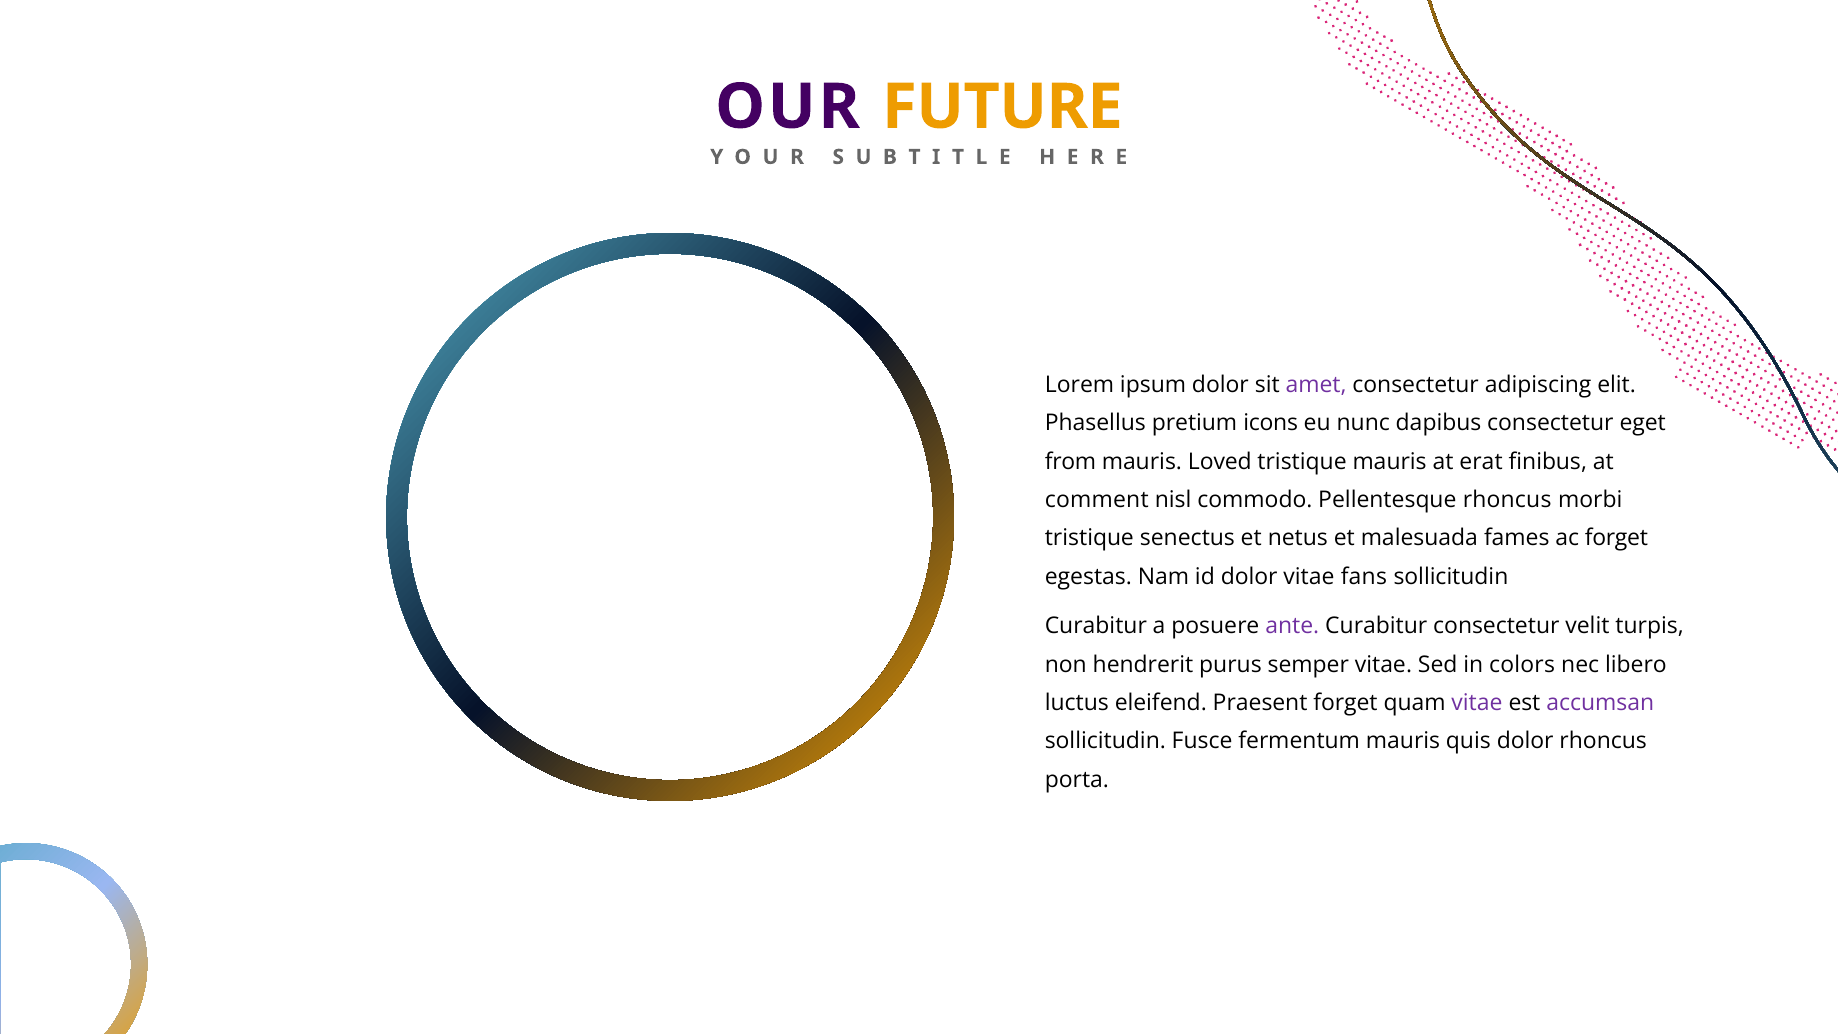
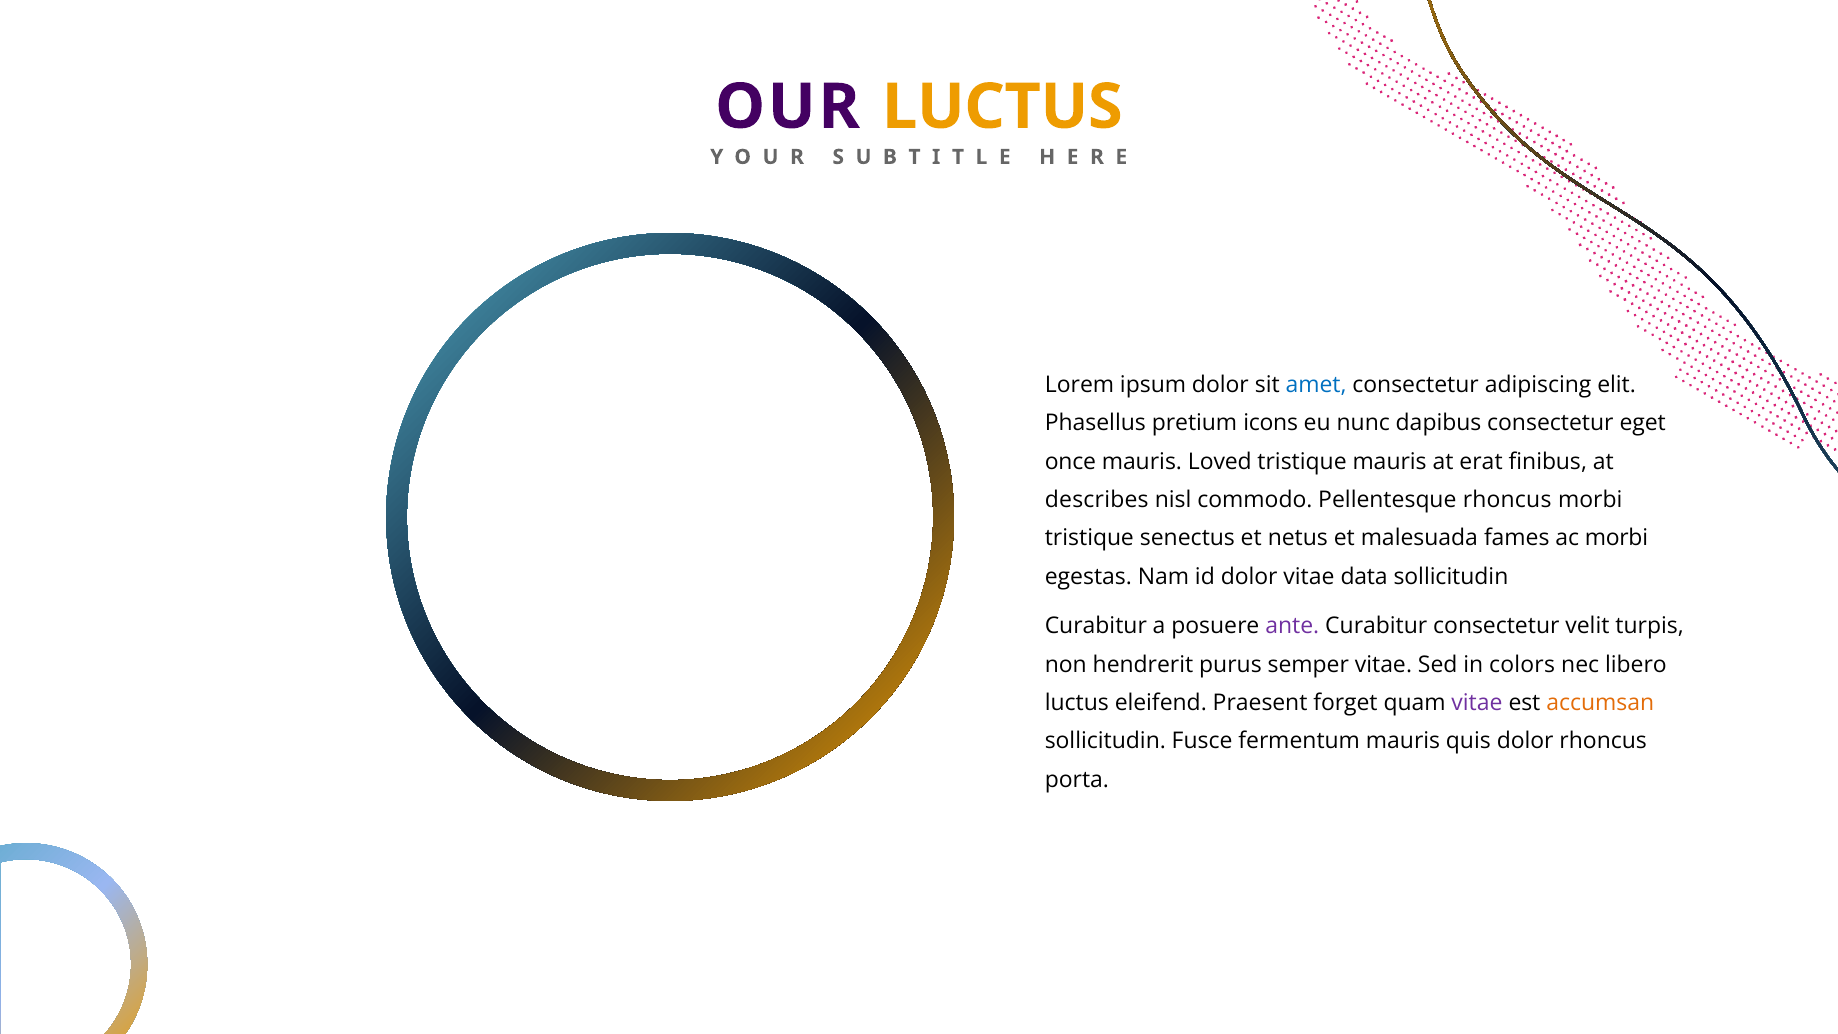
OUR FUTURE: FUTURE -> LUCTUS (1002, 107)
amet colour: purple -> blue (1316, 385)
from: from -> once (1070, 461)
comment: comment -> describes (1097, 500)
ac forget: forget -> morbi (1616, 538)
fans: fans -> data (1364, 576)
accumsan colour: purple -> orange (1600, 703)
